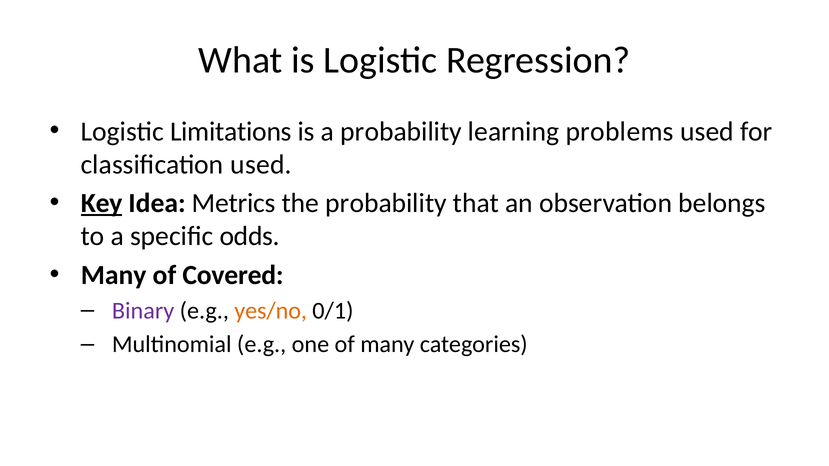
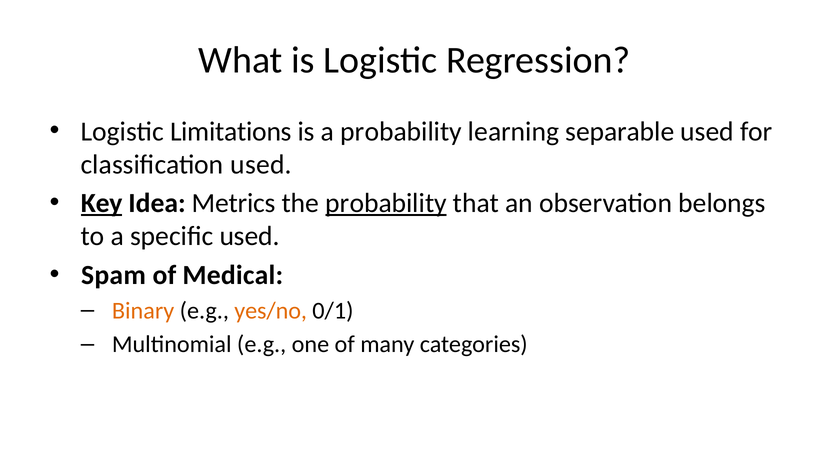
problems: problems -> separable (620, 131)
probability underline: none -> present (386, 203)
specific odds: odds -> used (250, 236)
Many: Many -> Spam (113, 275)
Covered: Covered -> Medical (233, 275)
Binary colour: purple -> orange (143, 311)
